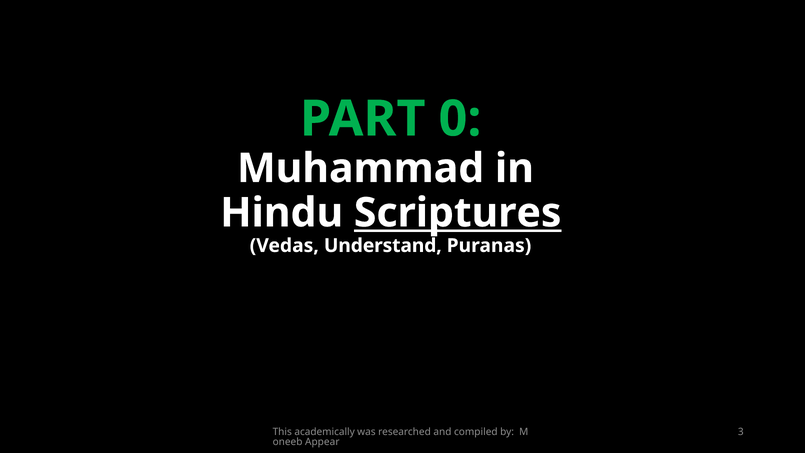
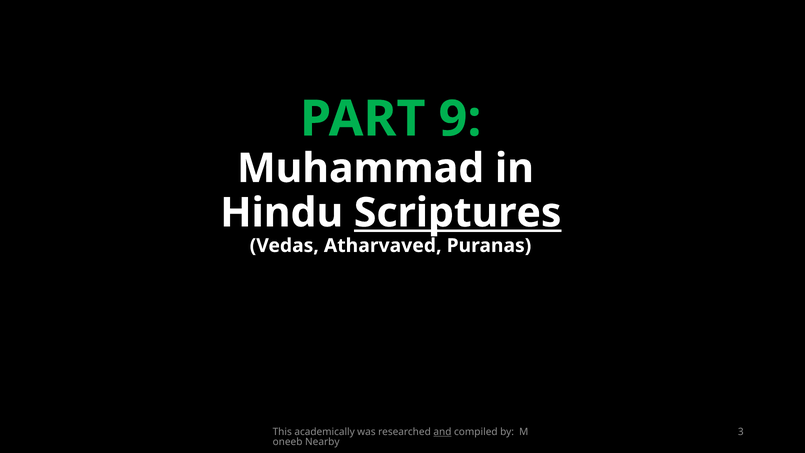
0: 0 -> 9 (460, 119)
Understand: Understand -> Atharvaved (383, 246)
and underline: none -> present (442, 432)
Appear: Appear -> Nearby (322, 442)
